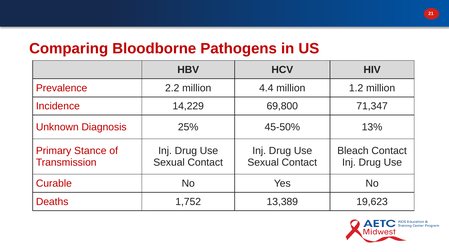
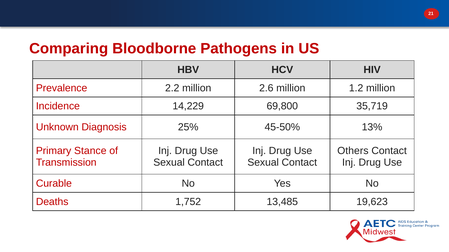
4.4: 4.4 -> 2.6 (266, 88)
71,347: 71,347 -> 35,719 (372, 106)
Bleach: Bleach -> Others (353, 151)
13,389: 13,389 -> 13,485 (282, 202)
